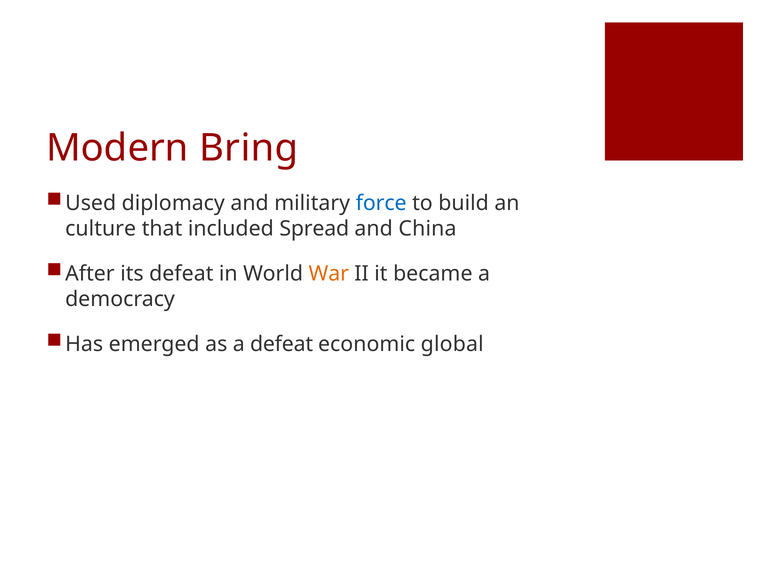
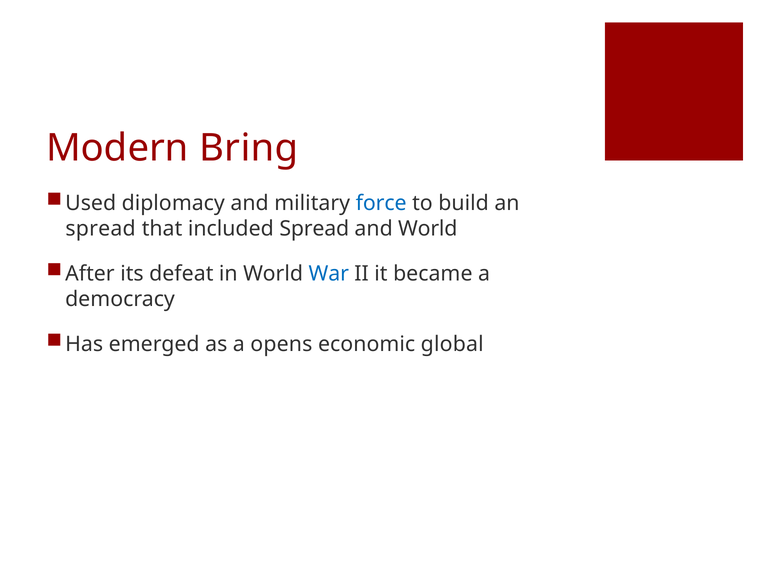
culture: culture -> spread (101, 229)
and China: China -> World (428, 229)
War colour: orange -> blue (329, 274)
a defeat: defeat -> opens (281, 344)
